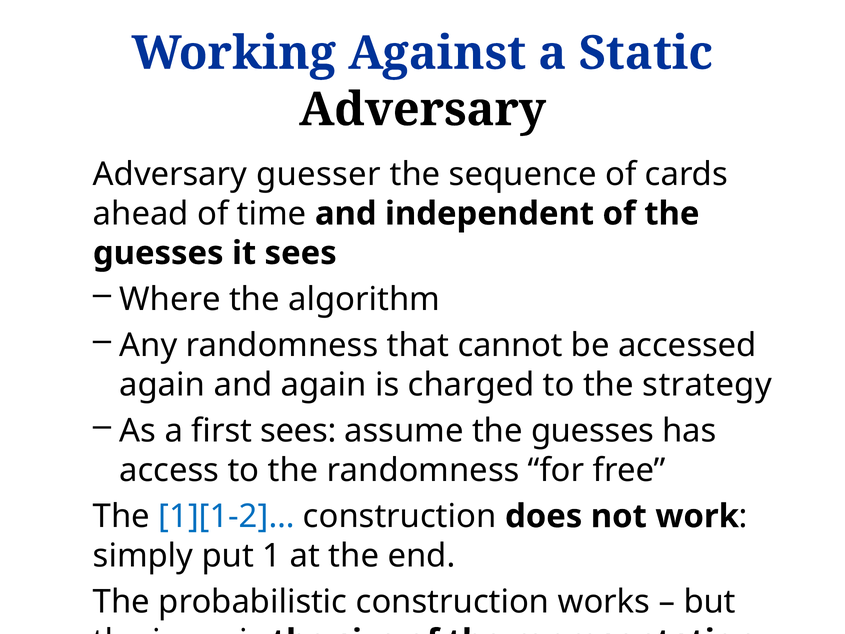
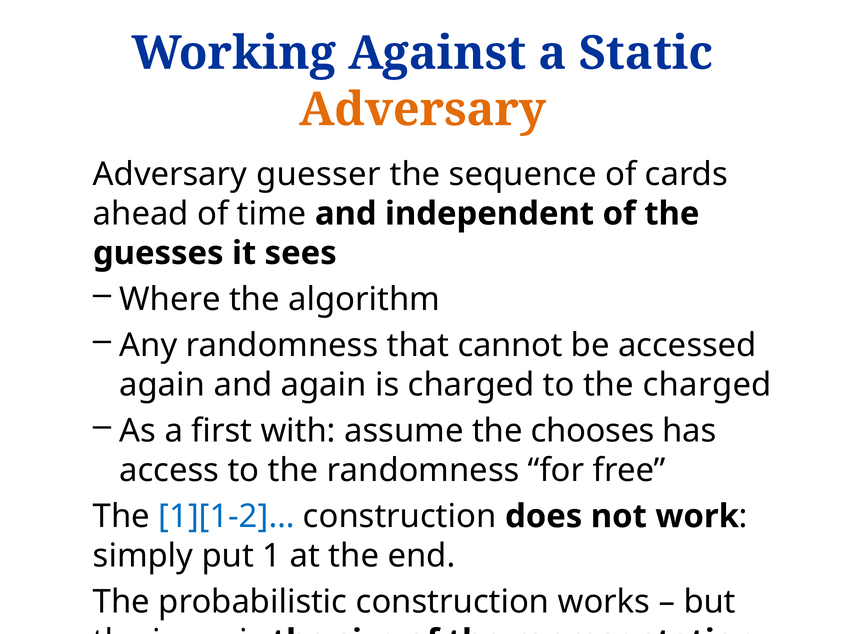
Adversary colour: black -> orange (423, 110)
the strategy: strategy -> charged (707, 385)
first sees: sees -> with (298, 431)
assume the guesses: guesses -> chooses (593, 431)
